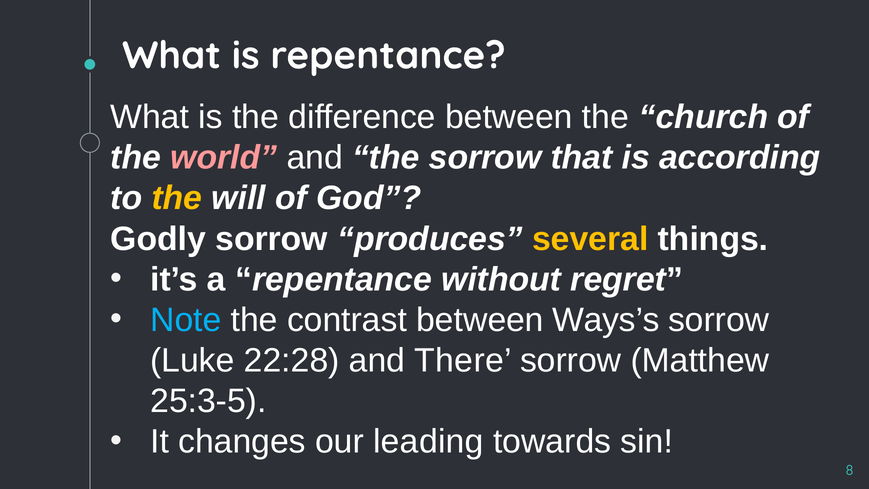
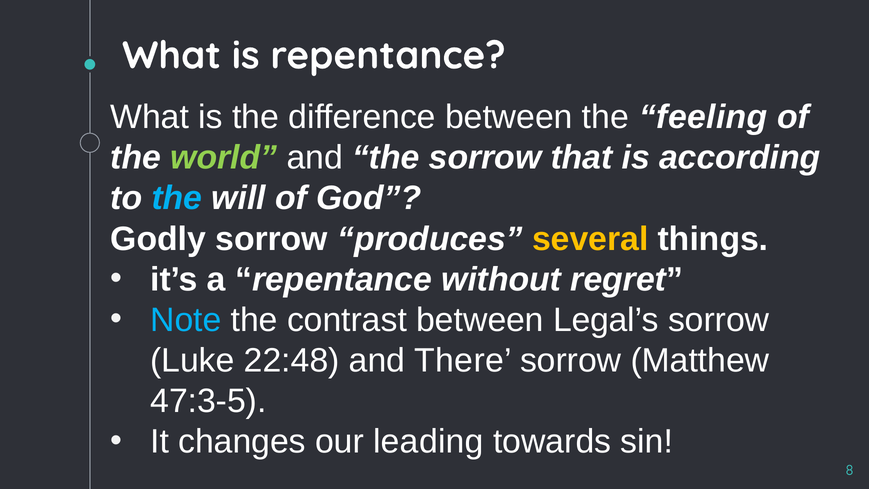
church: church -> feeling (703, 117)
world colour: pink -> light green (224, 158)
the colour: yellow -> light blue (177, 198)
Ways’s: Ways’s -> Legal’s (606, 320)
22:28: 22:28 -> 22:48 (292, 361)
25:3-5: 25:3-5 -> 47:3-5 (208, 401)
